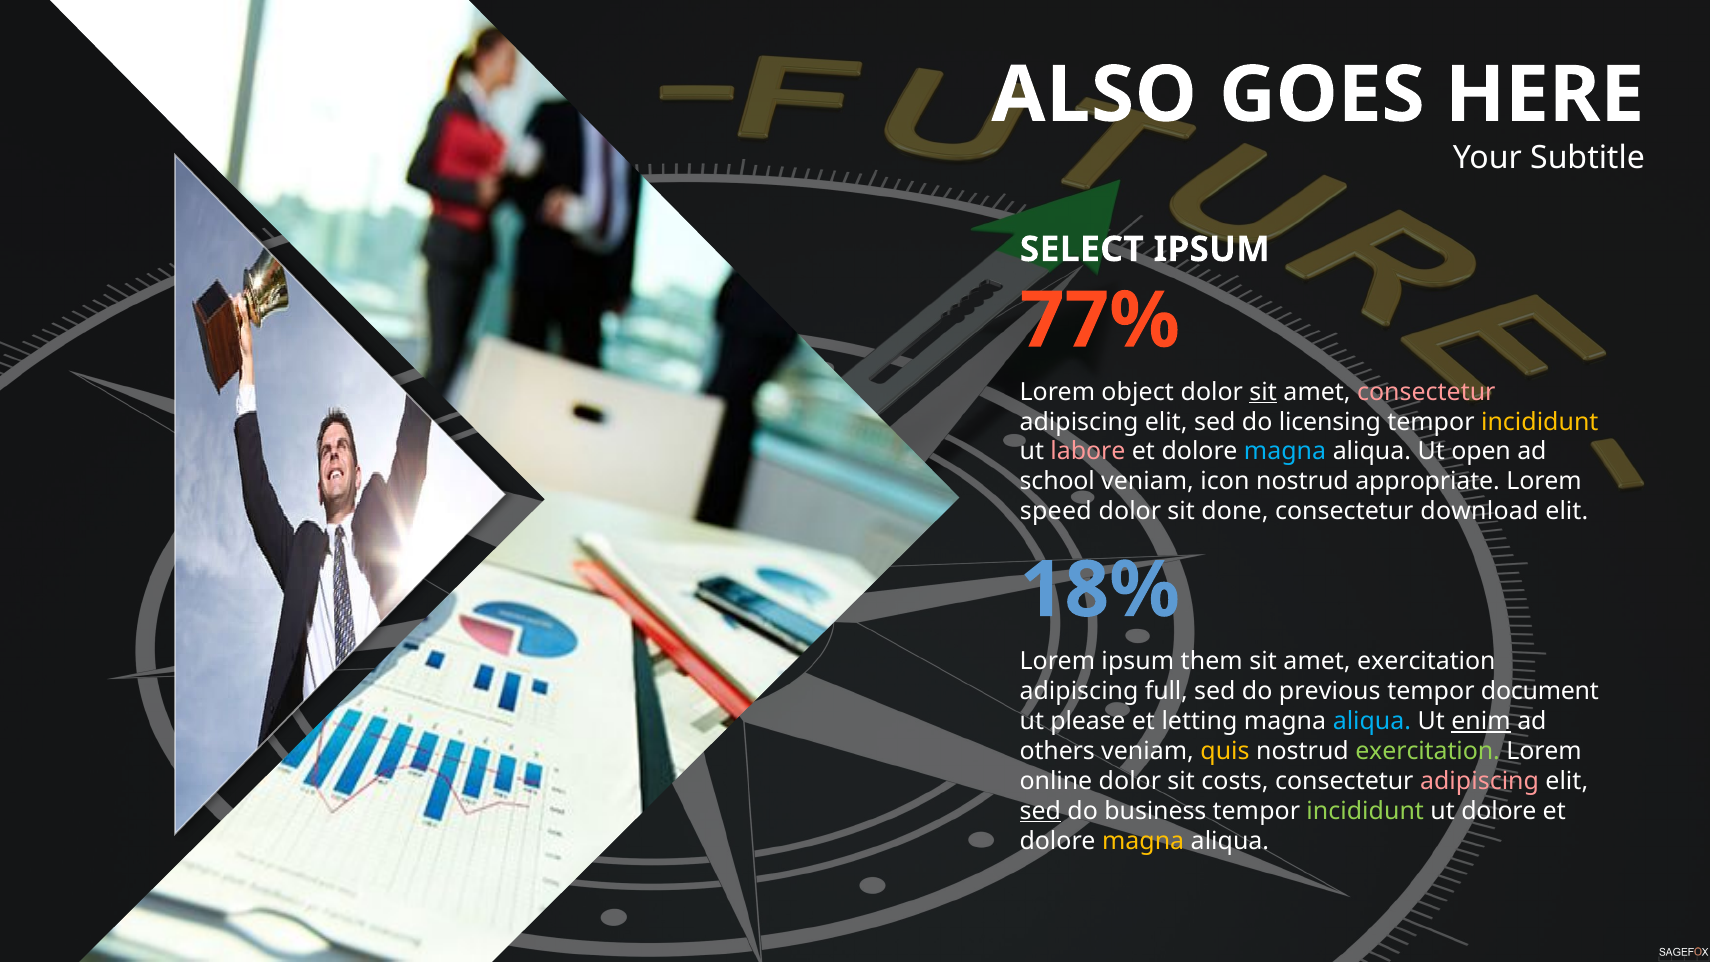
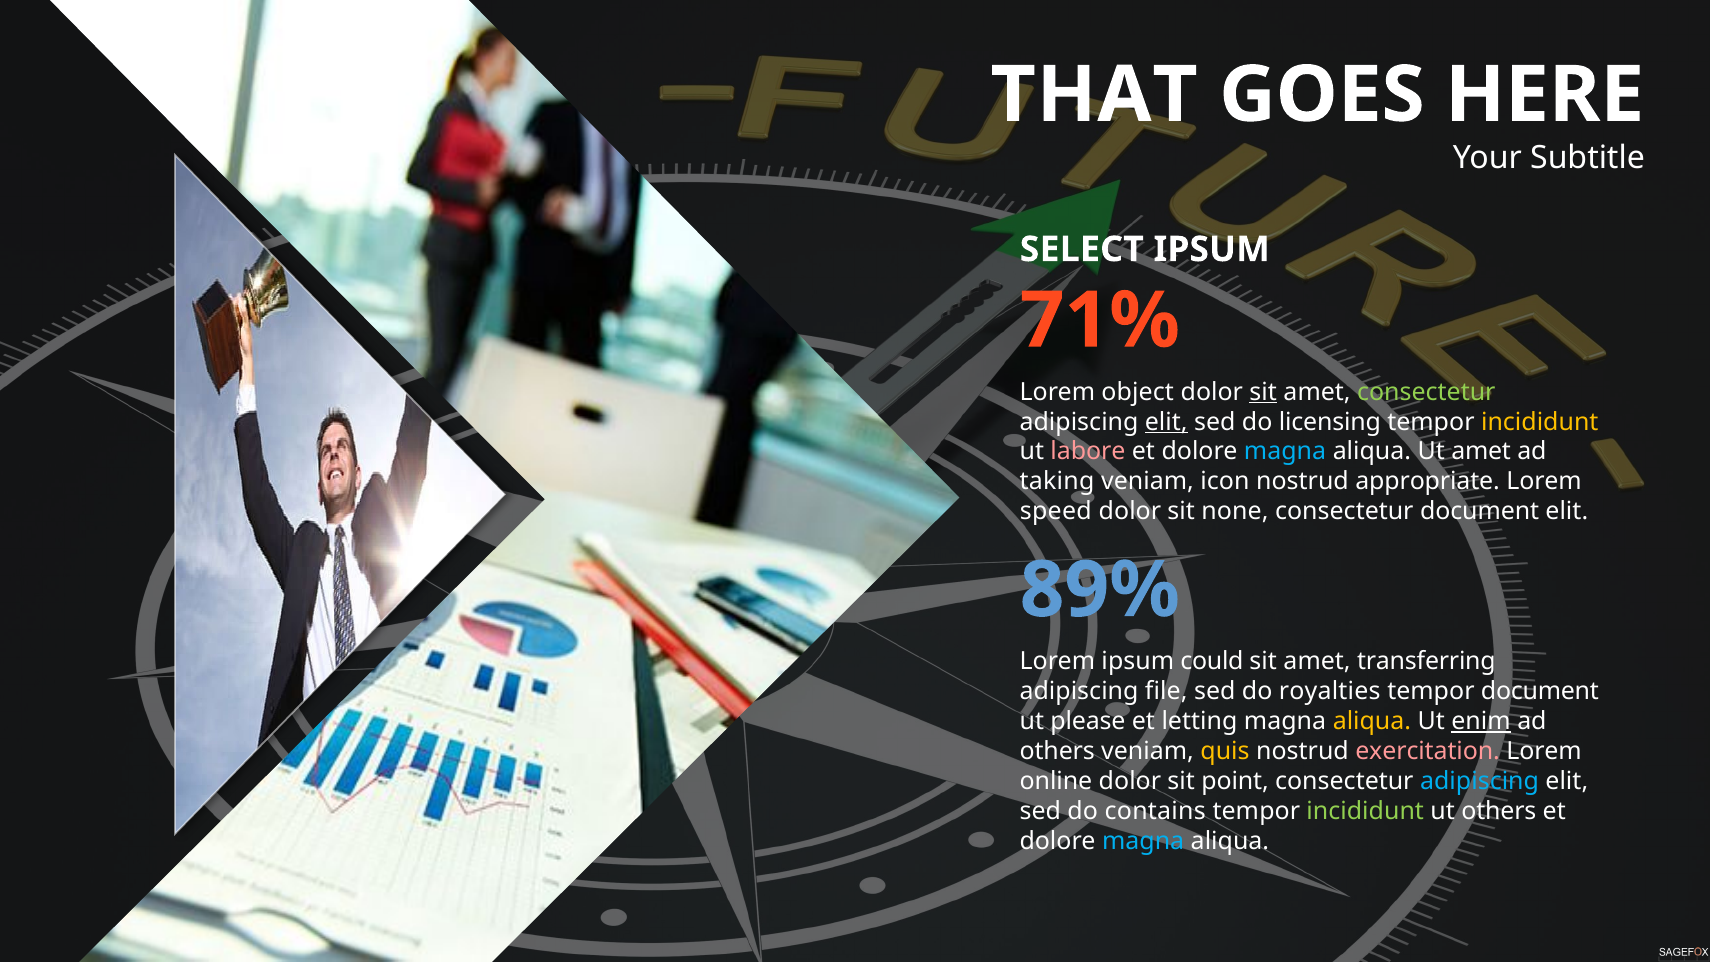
ALSO: ALSO -> THAT (1094, 95)
77%: 77% -> 71% (1100, 321)
consectetur colour: pink -> light green (1426, 392)
elit underline: none -> present (1166, 422)
Ut open: open -> amet (1481, 452)
school: school -> taking (1057, 482)
done: done -> none (1235, 512)
consectetur download: download -> document (1480, 512)
18%: 18% -> 89% (1100, 590)
them: them -> could (1212, 661)
amet exercitation: exercitation -> transferring (1426, 661)
full: full -> file (1166, 691)
previous: previous -> royalties (1330, 691)
aliqua colour: light blue -> yellow (1372, 721)
exercitation colour: light green -> pink (1428, 751)
costs: costs -> point (1235, 781)
adipiscing colour: pink -> light blue (1480, 781)
sed underline: present -> none (1040, 811)
business: business -> contains (1155, 811)
ut dolore: dolore -> others (1499, 811)
magna colour: yellow -> light blue (1143, 841)
